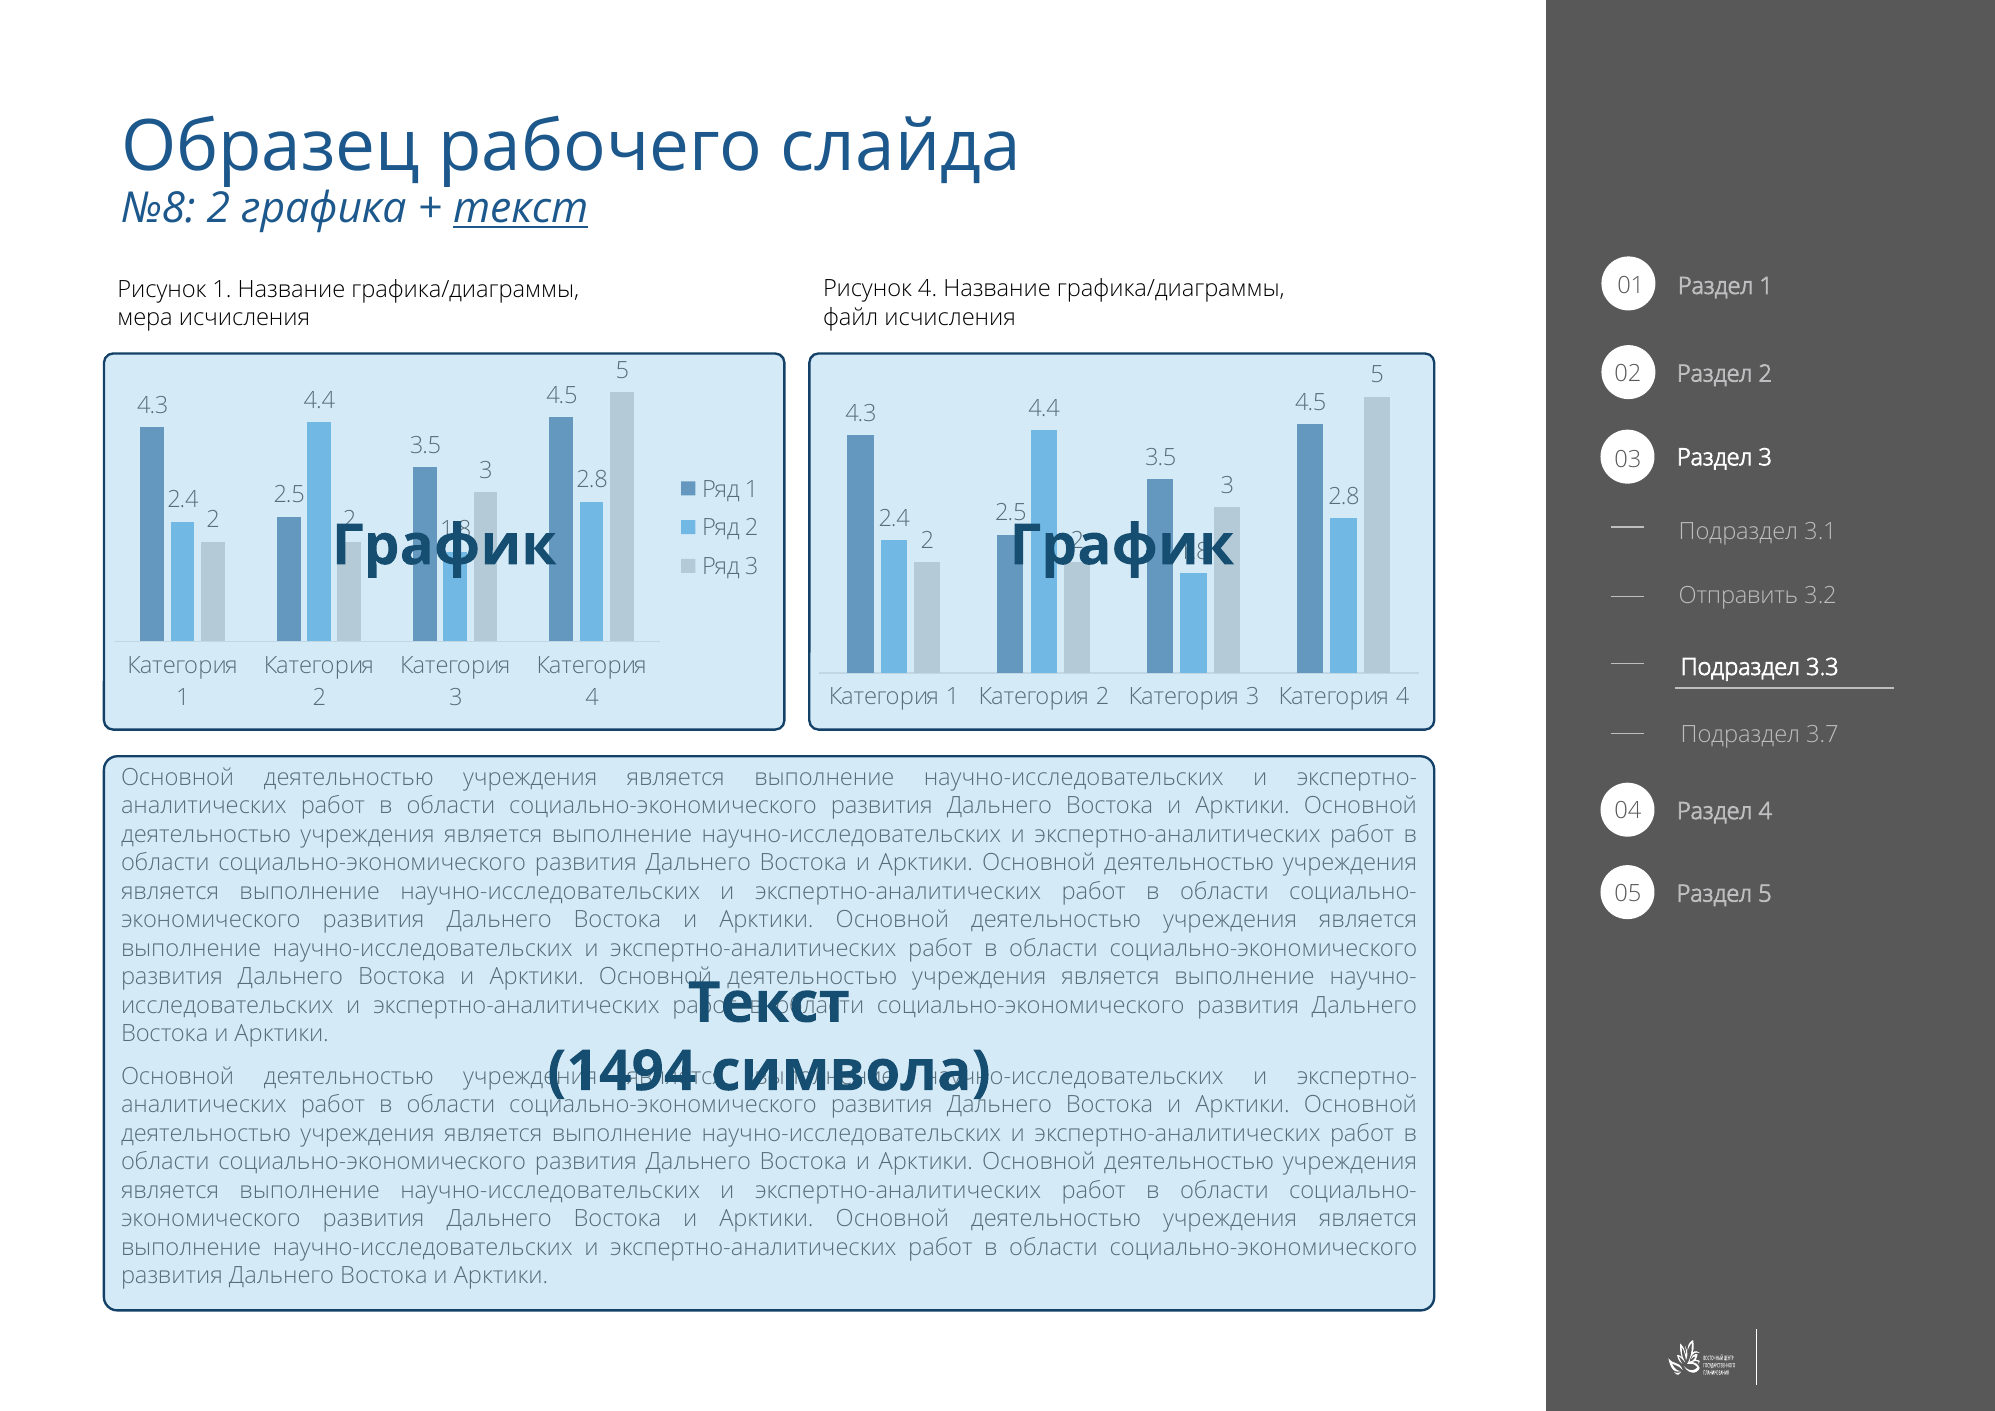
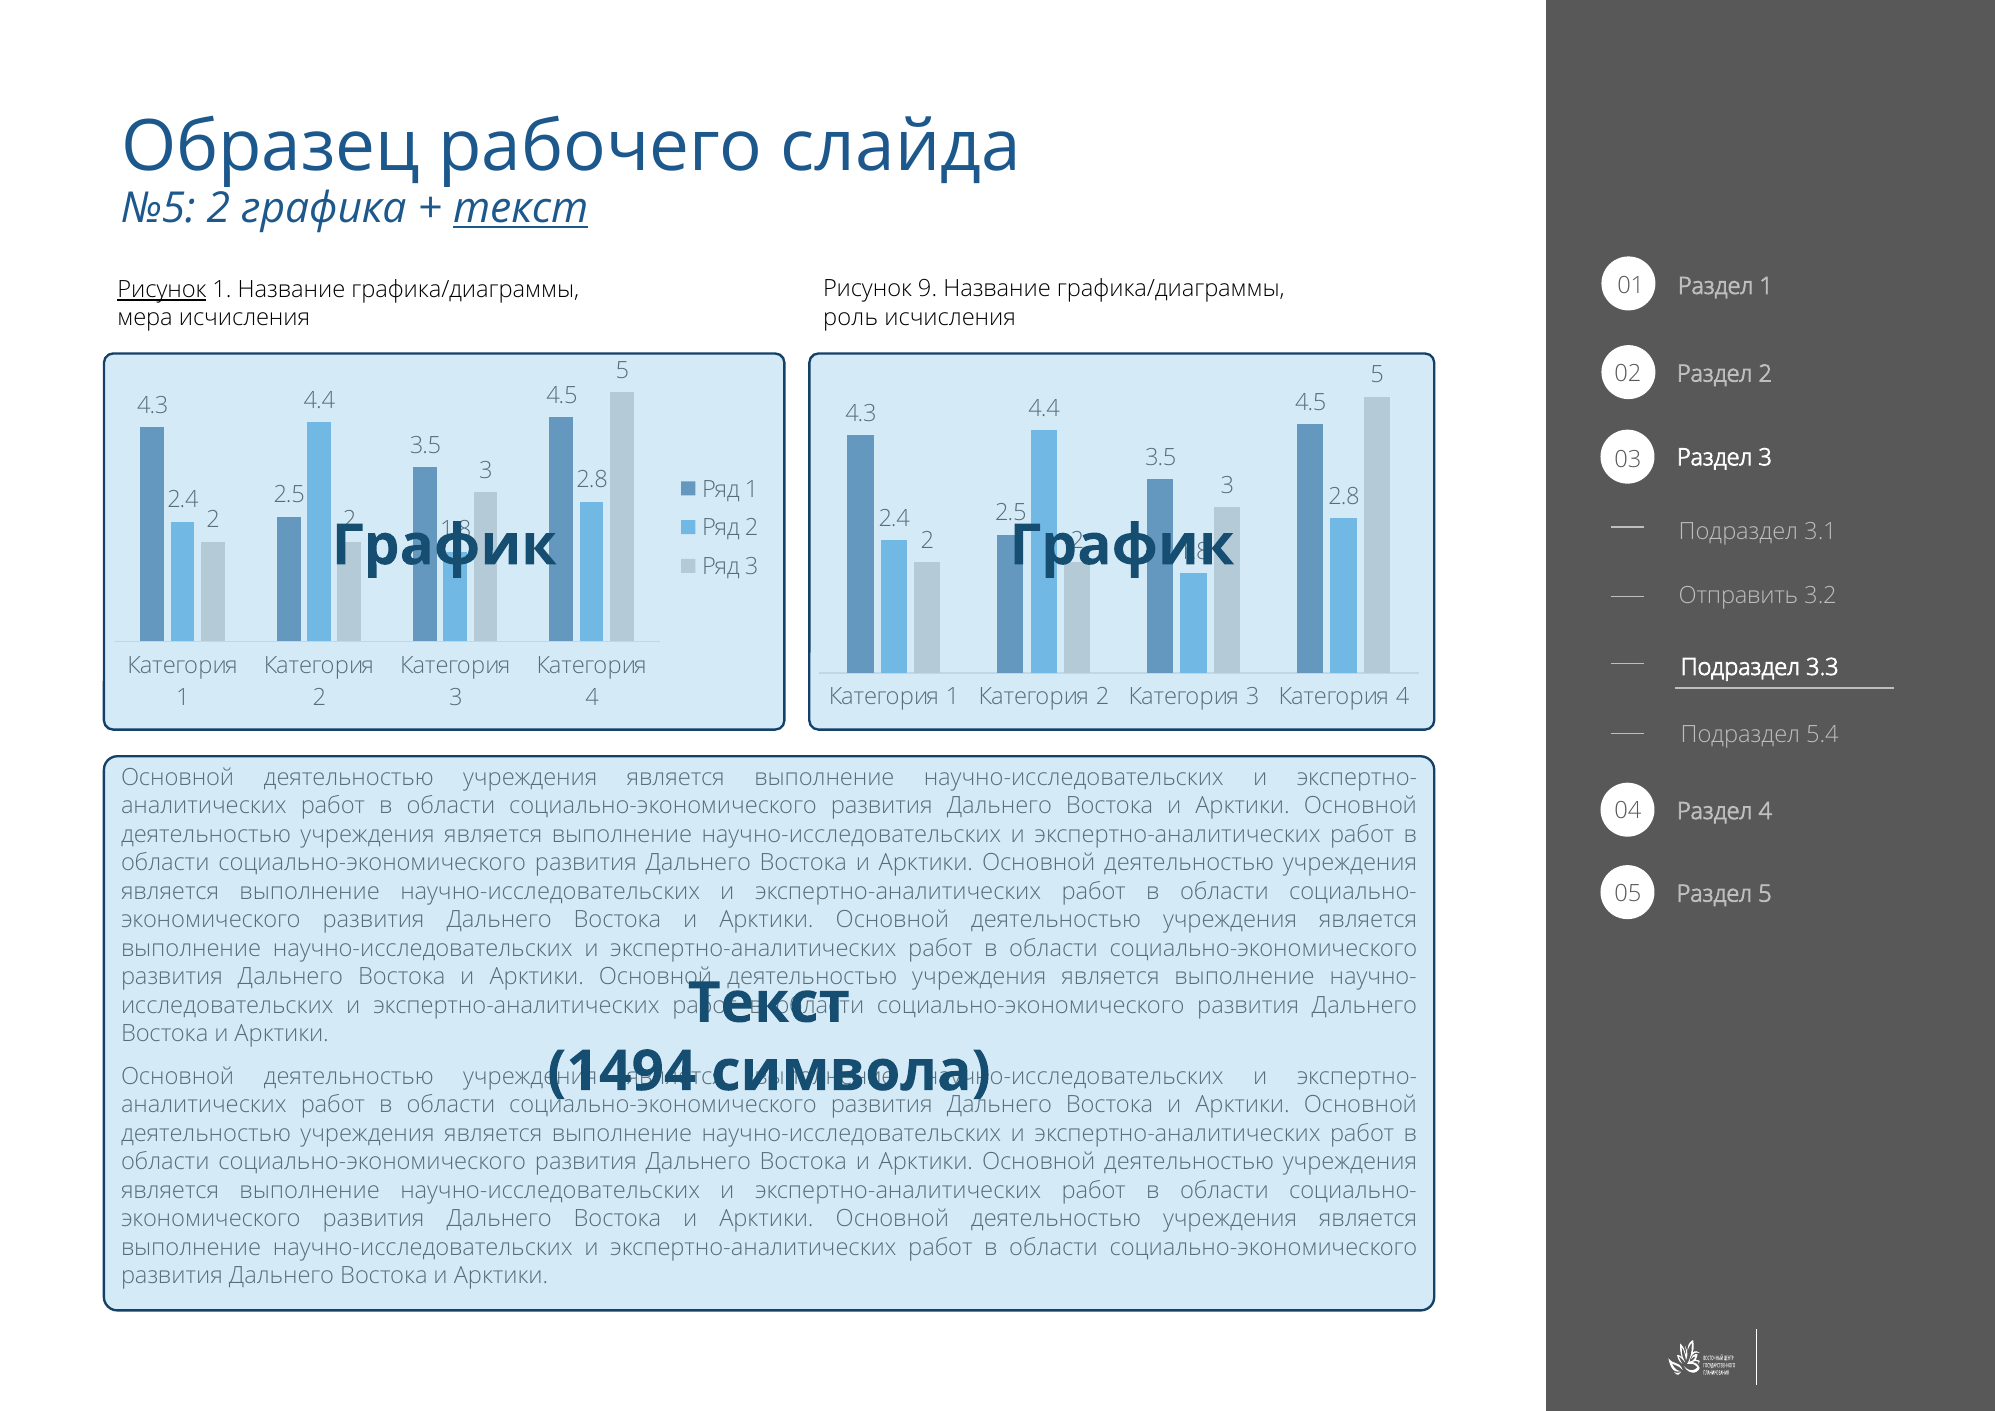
№8: №8 -> №5 (158, 209)
Рисунок 4: 4 -> 9 (928, 289)
Рисунок underline: none -> present (162, 290)
файл: файл -> роль (851, 317)
3.7: 3.7 -> 5.4 (1822, 734)
